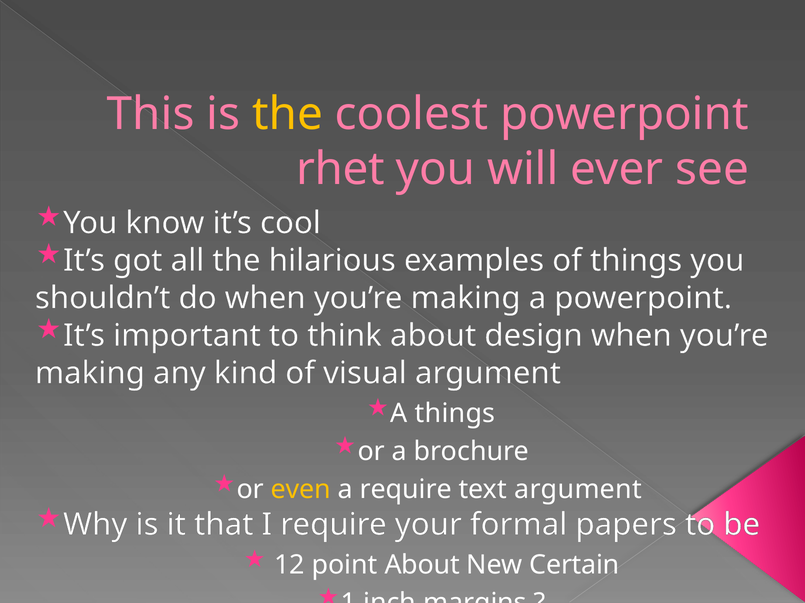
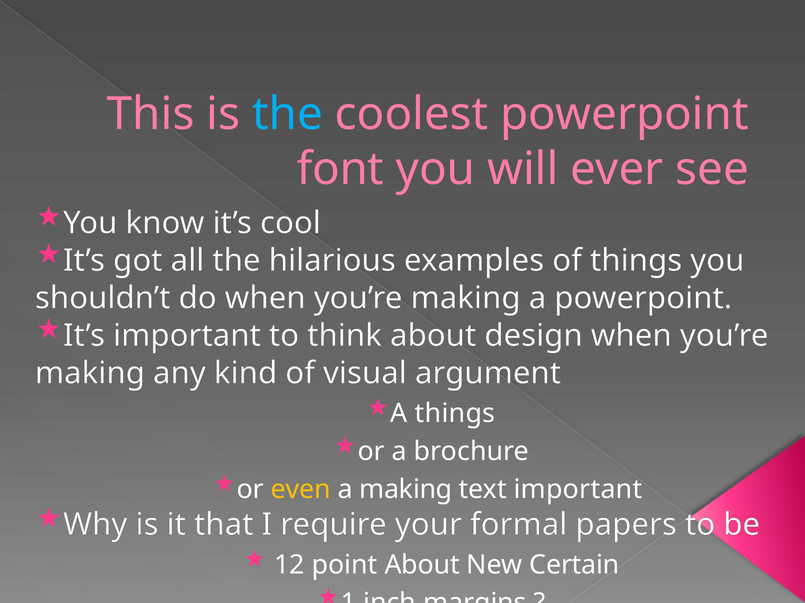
the colour: yellow -> light blue (288, 114)
rhet: rhet -> font (340, 169)
a require: require -> making (406, 490)
text argument: argument -> important (578, 490)
